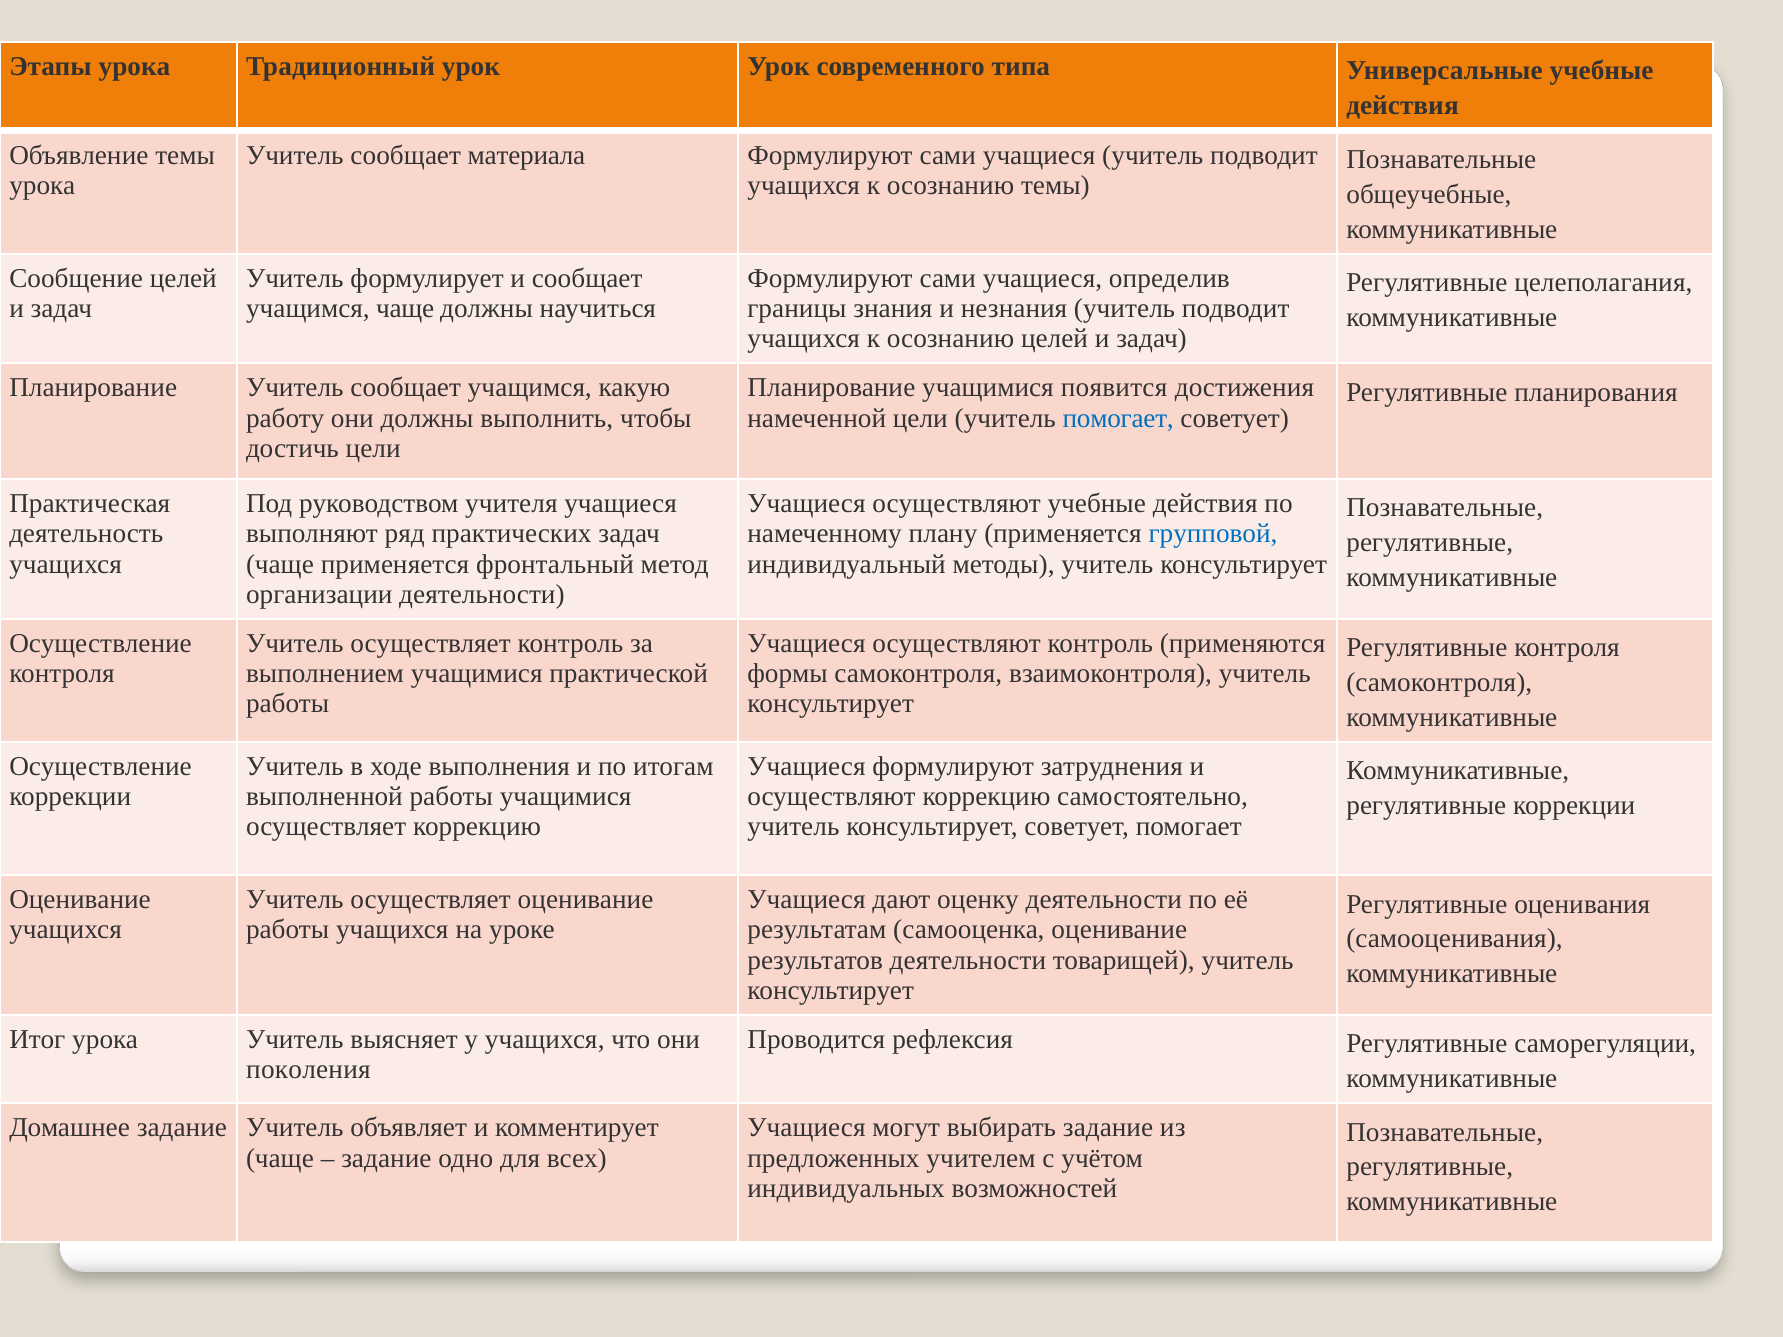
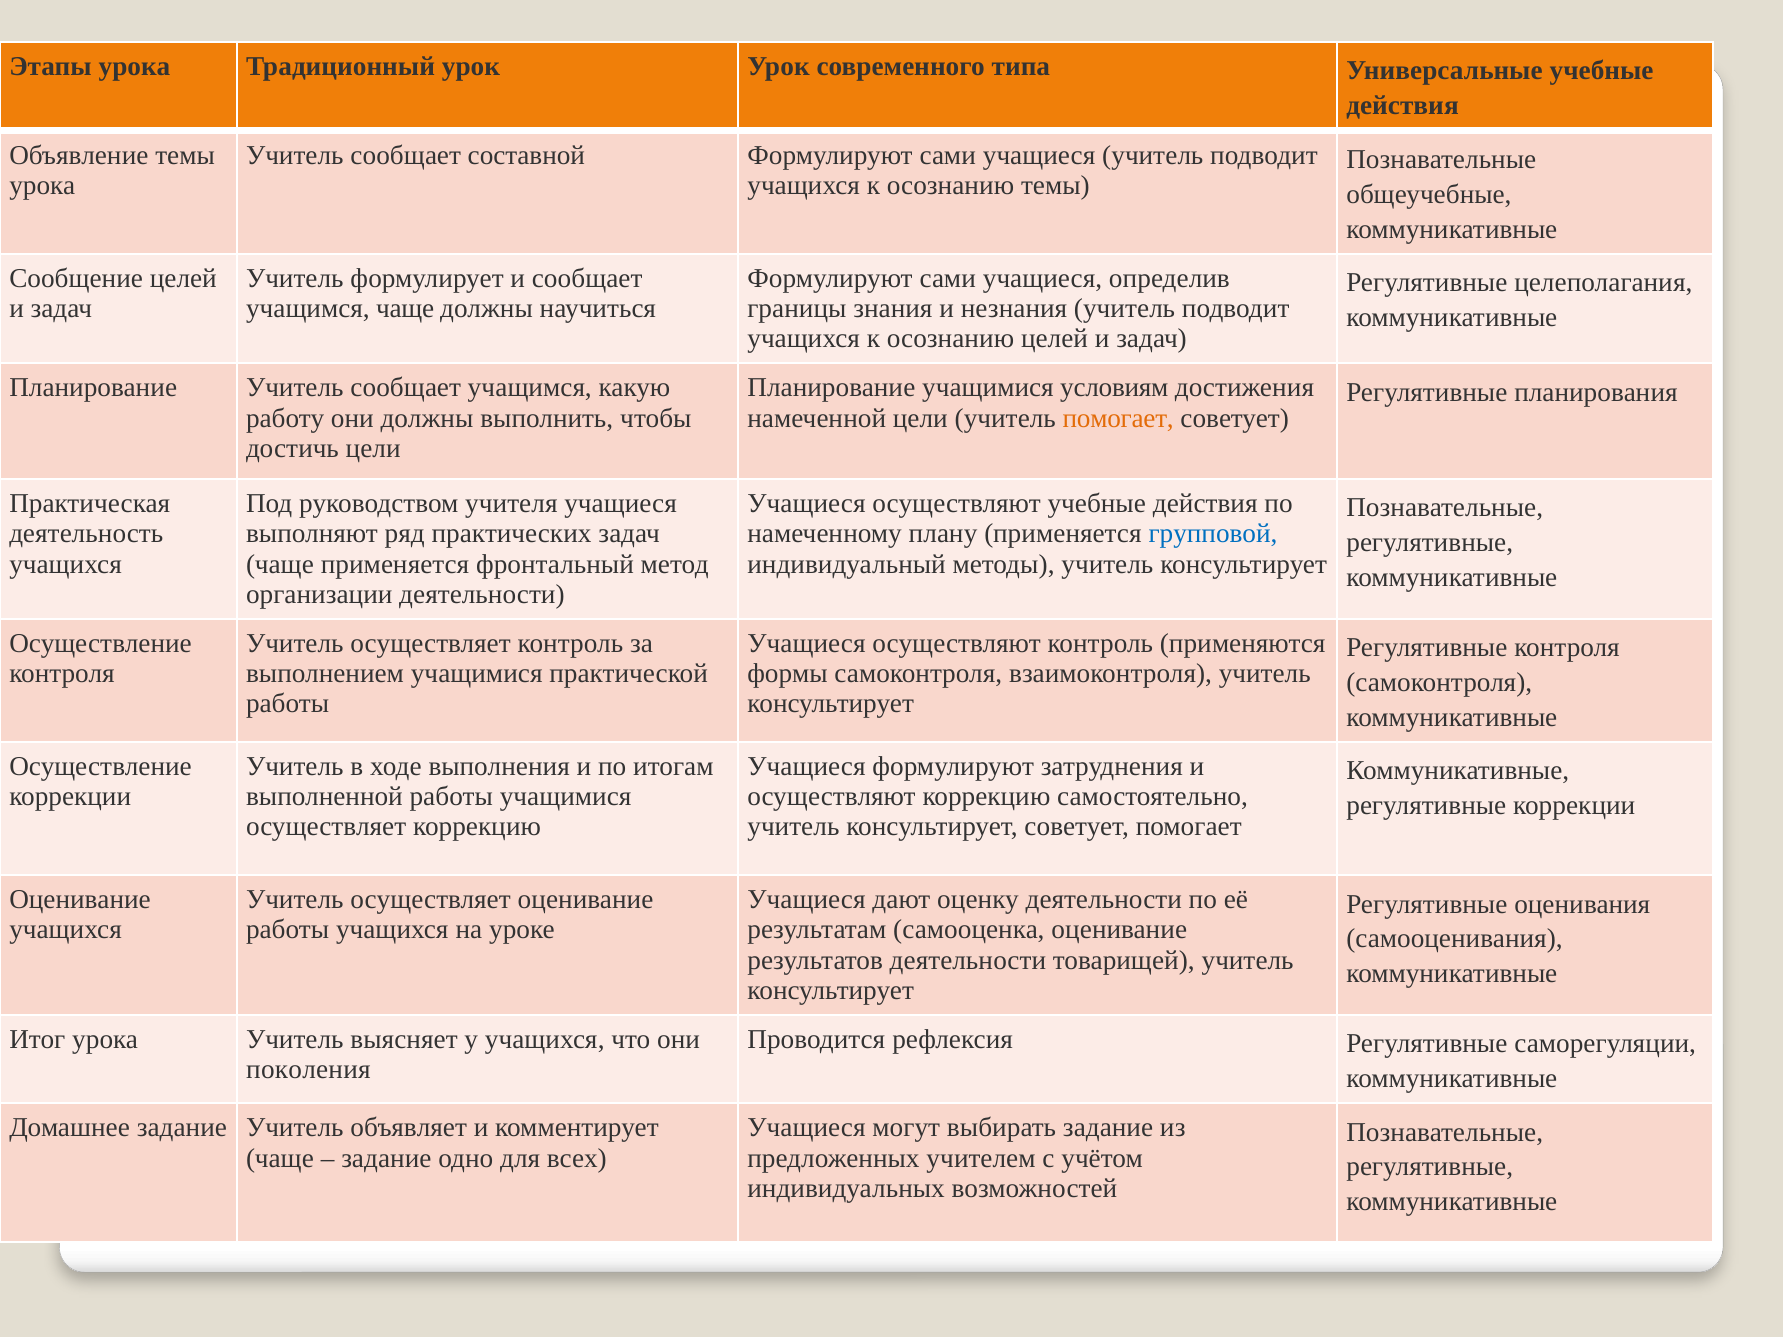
материала: материала -> составной (526, 155)
появится: появится -> условиям (1114, 388)
помогает colour: blue -> orange (1118, 418)
